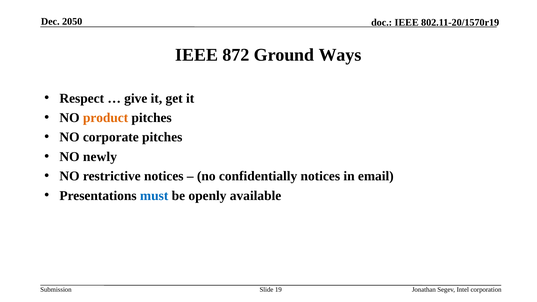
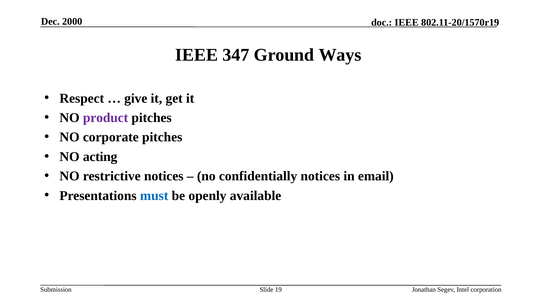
2050: 2050 -> 2000 (72, 21)
872: 872 -> 347 (236, 55)
product colour: orange -> purple (106, 118)
newly: newly -> acting (100, 157)
